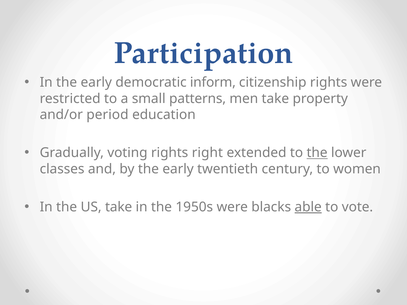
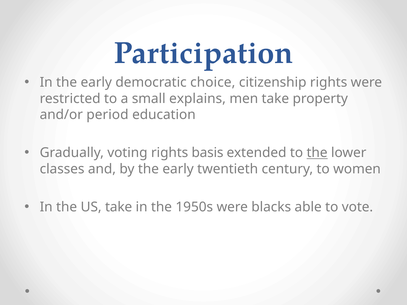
inform: inform -> choice (213, 82)
patterns: patterns -> explains (197, 99)
right: right -> basis (207, 153)
able underline: present -> none (308, 207)
